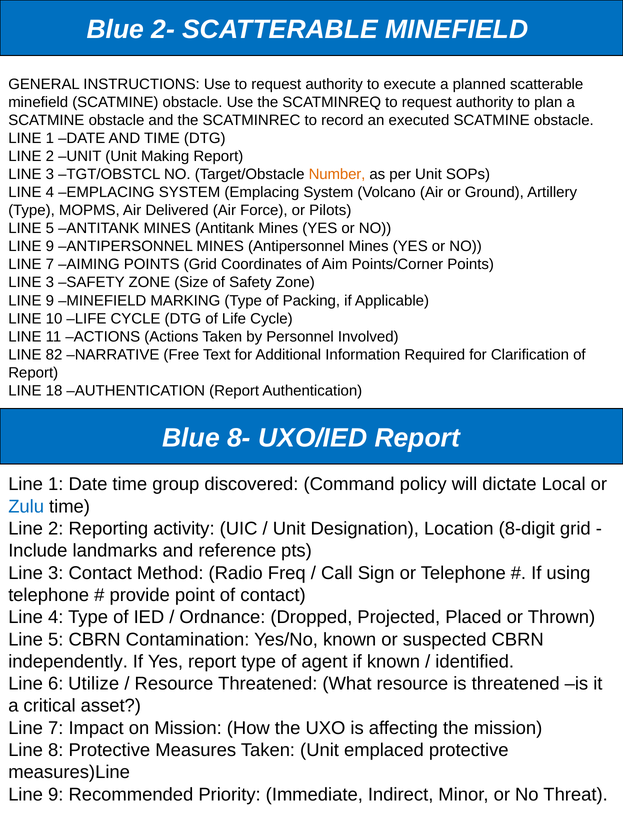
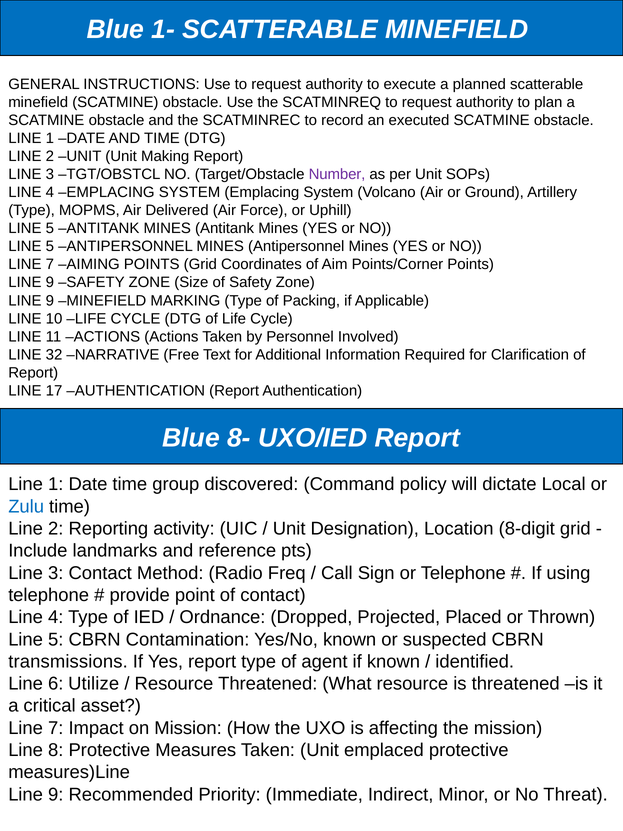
2-: 2- -> 1- (163, 30)
Number colour: orange -> purple (337, 174)
Pilots: Pilots -> Uphill (330, 210)
9: 9 -> 5 (50, 246)
3: 3 -> 9 (50, 282)
82: 82 -> 32 (54, 354)
18: 18 -> 17 (54, 391)
independently: independently -> transmissions (68, 661)
